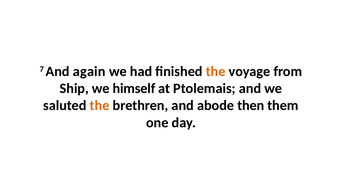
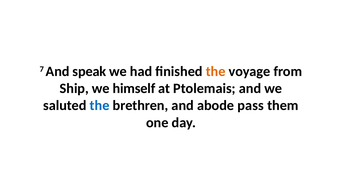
again: again -> speak (89, 72)
the colour: orange -> blue (100, 106)
then: then -> pass (251, 106)
